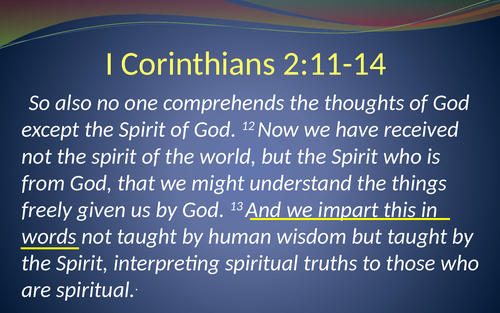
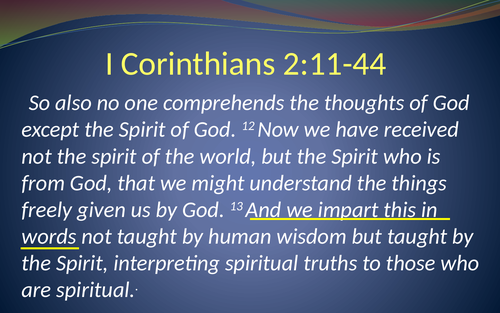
2:11-14: 2:11-14 -> 2:11-44 (335, 64)
